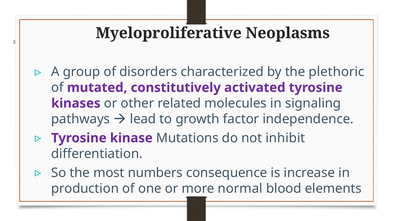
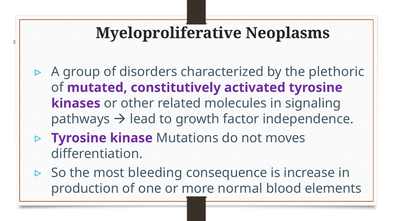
inhibit: inhibit -> moves (285, 138)
numbers: numbers -> bleeding (155, 173)
